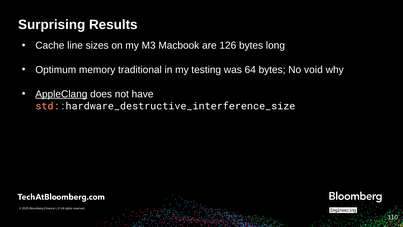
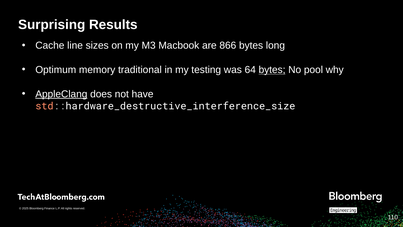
126: 126 -> 866 (228, 46)
bytes underline: none -> present (272, 70)
void: void -> pool (313, 70)
